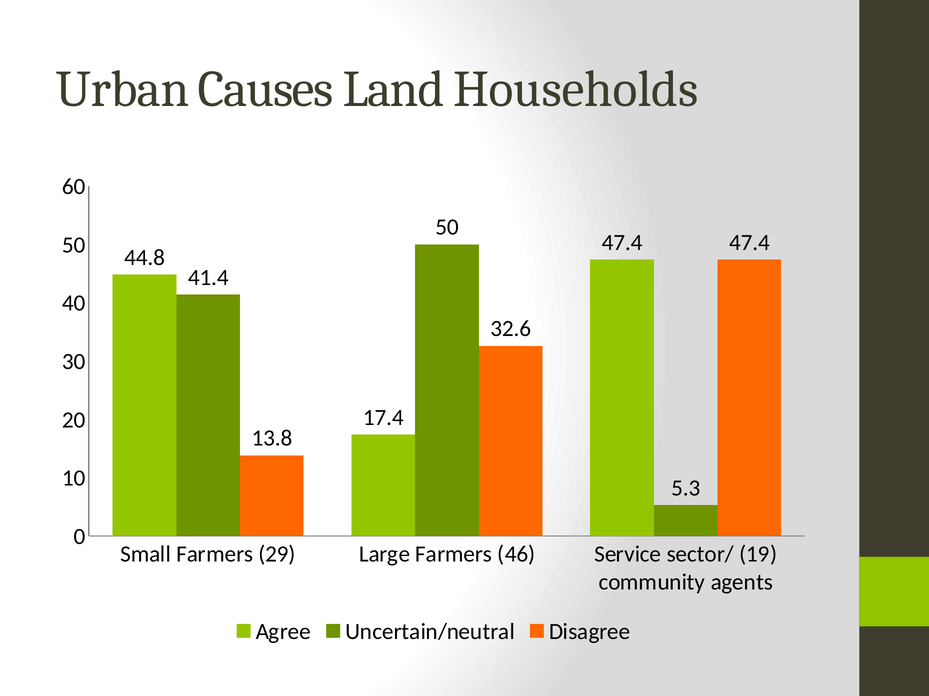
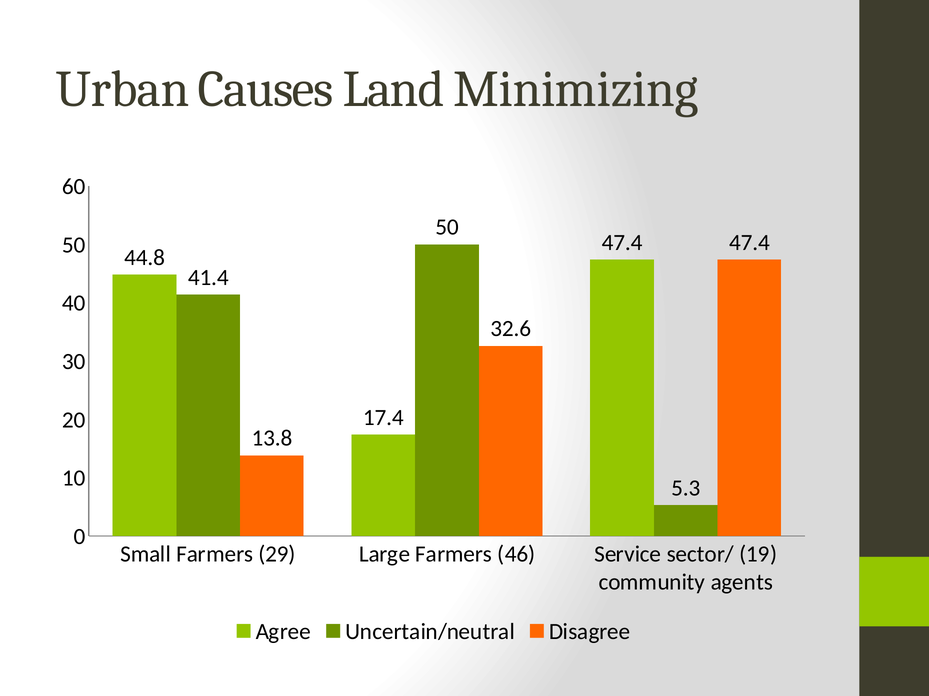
Households: Households -> Minimizing (576, 90)
